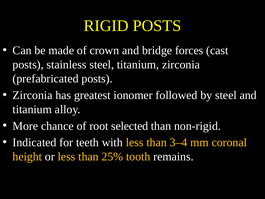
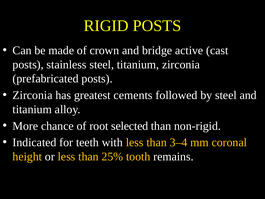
forces: forces -> active (189, 50)
ionomer: ionomer -> cements (133, 95)
